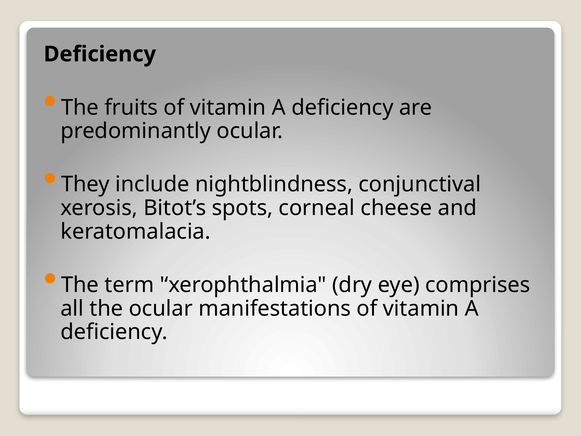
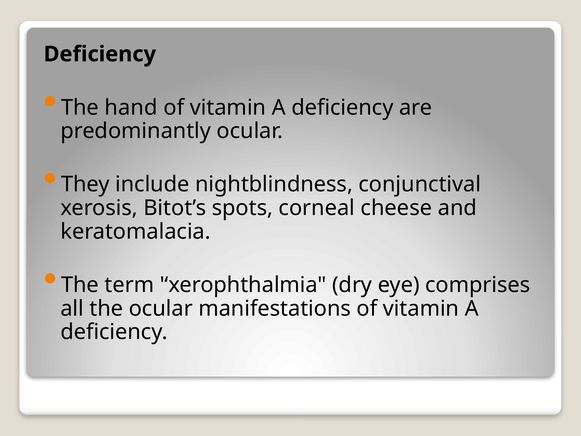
fruits: fruits -> hand (131, 107)
